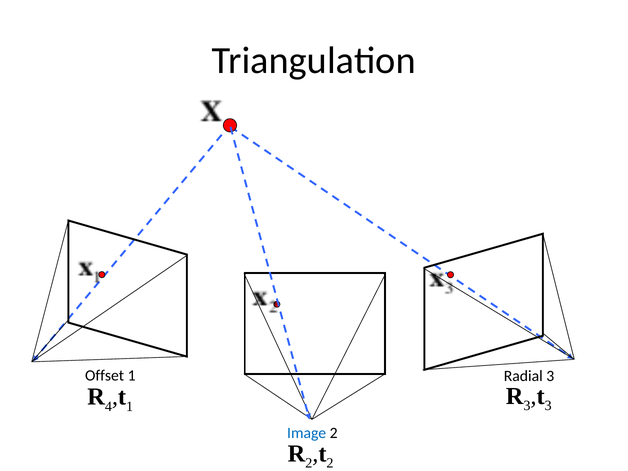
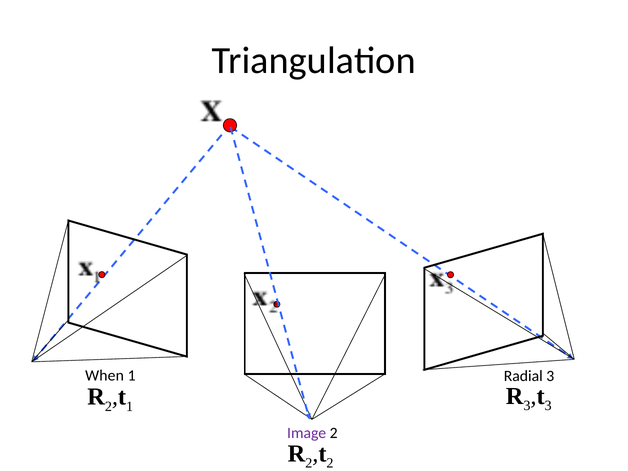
Offset: Offset -> When (105, 375)
4: 4 -> 2 (108, 406)
Image colour: blue -> purple (307, 433)
